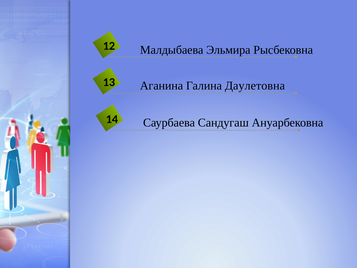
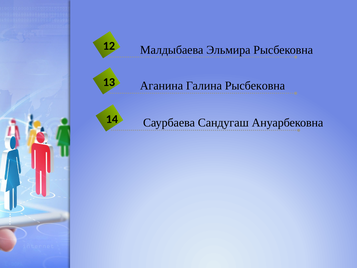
Галина Даулетовна: Даулетовна -> Рысбековна (255, 86)
